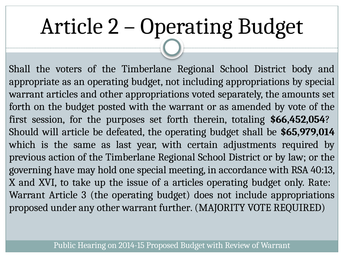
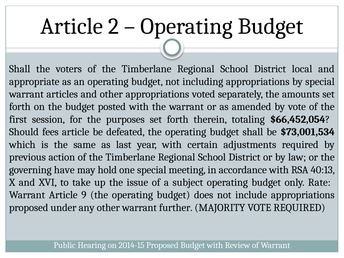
body: body -> local (302, 69)
will: will -> fees (50, 132)
$65,979,014: $65,979,014 -> $73,001,534 (308, 132)
a articles: articles -> subject (188, 182)
3: 3 -> 9 (84, 195)
